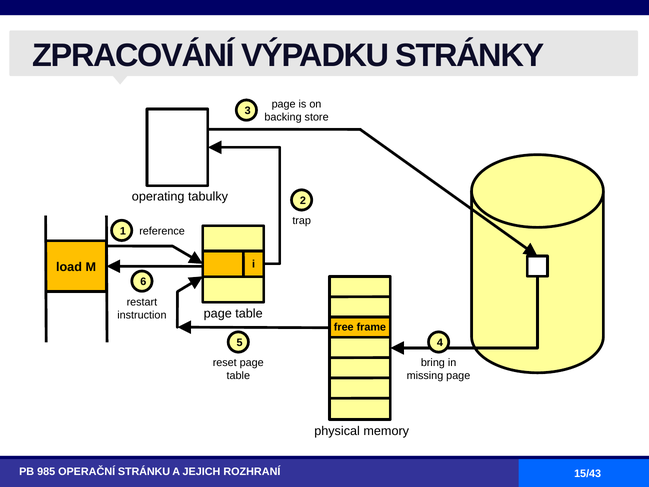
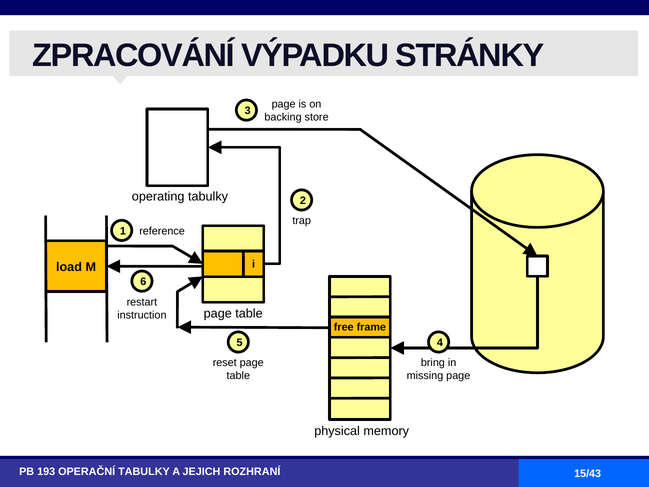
985: 985 -> 193 (46, 472)
OPERAČNÍ STRÁNKU: STRÁNKU -> TABULKY (144, 472)
